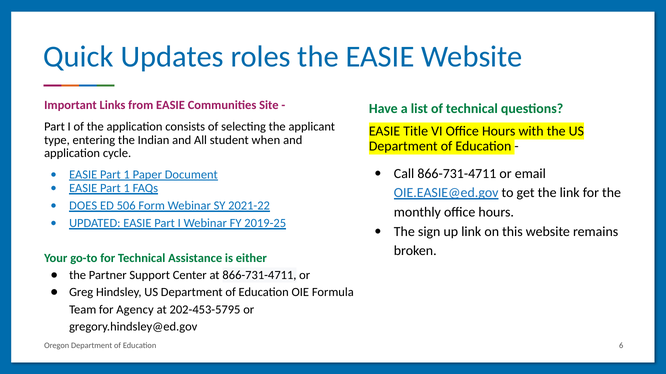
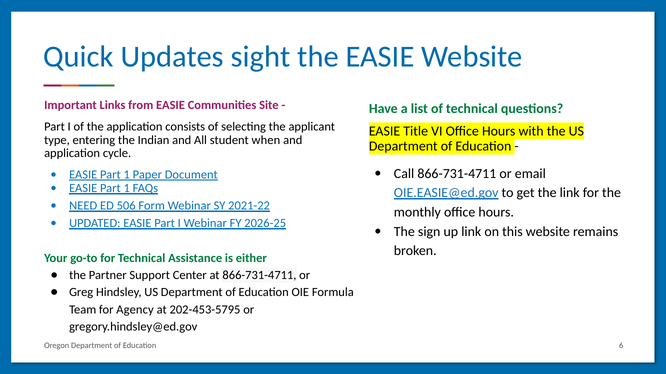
roles: roles -> sight (260, 57)
DOES: DOES -> NEED (83, 206)
2019-25: 2019-25 -> 2026-25 (265, 224)
